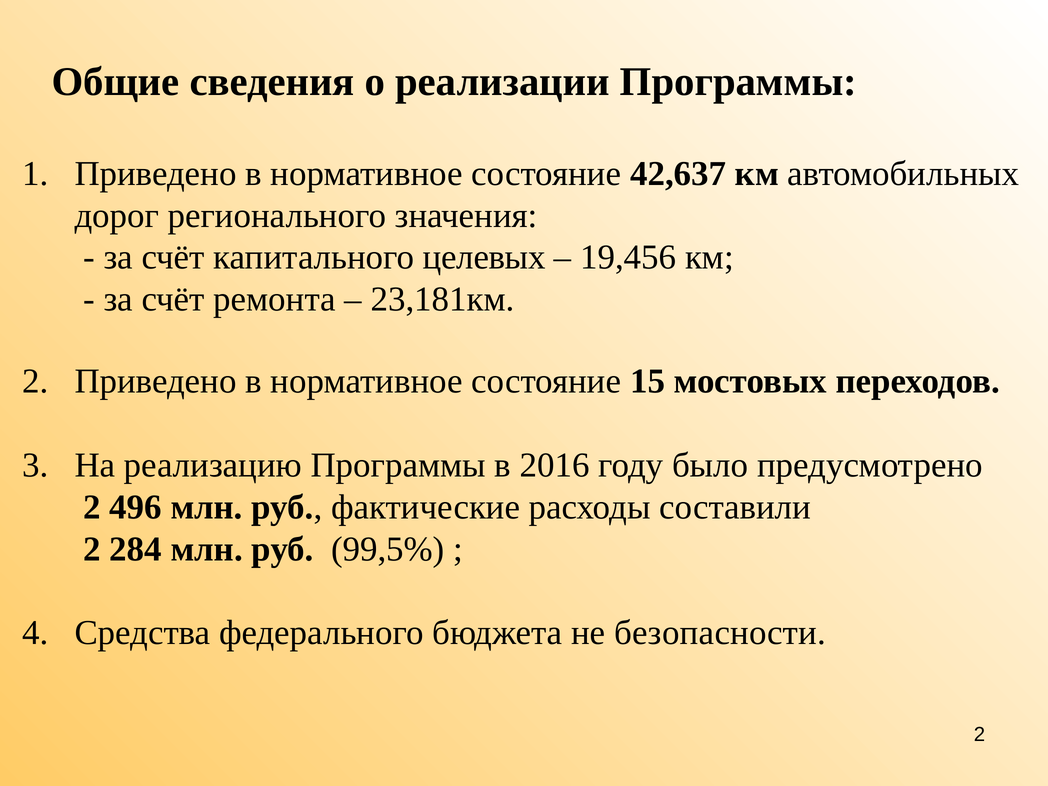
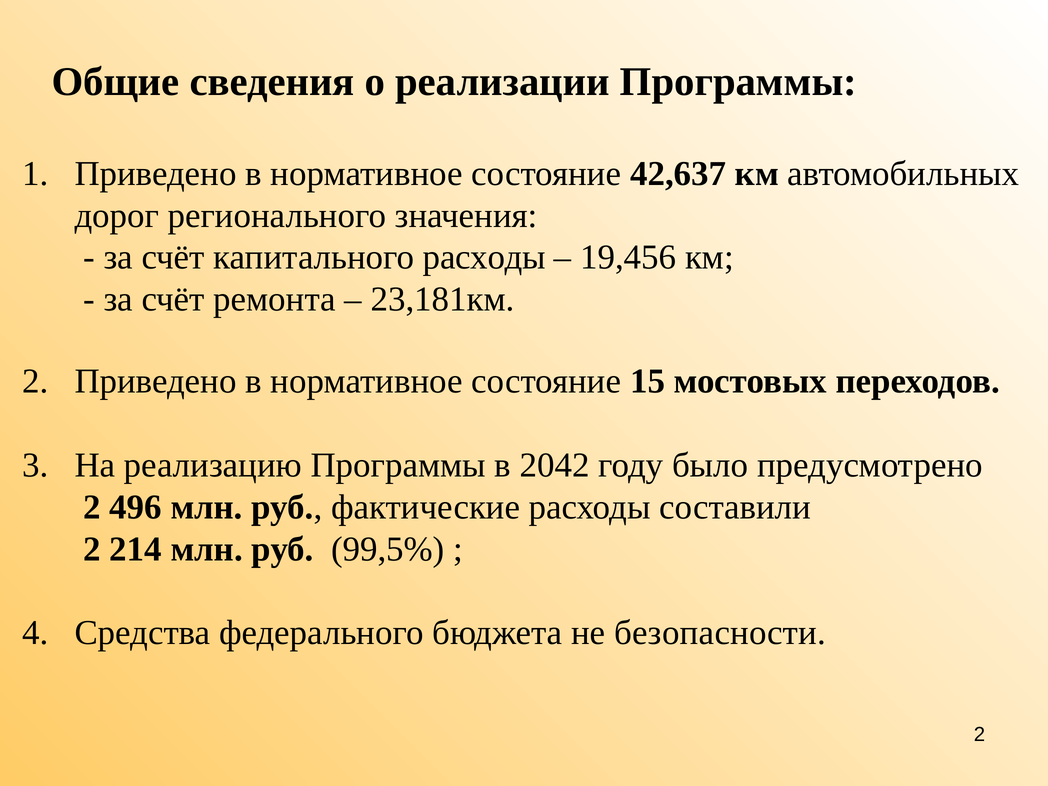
капитального целевых: целевых -> расходы (484, 257)
2016: 2016 -> 2042 (555, 465)
284: 284 -> 214 (136, 549)
